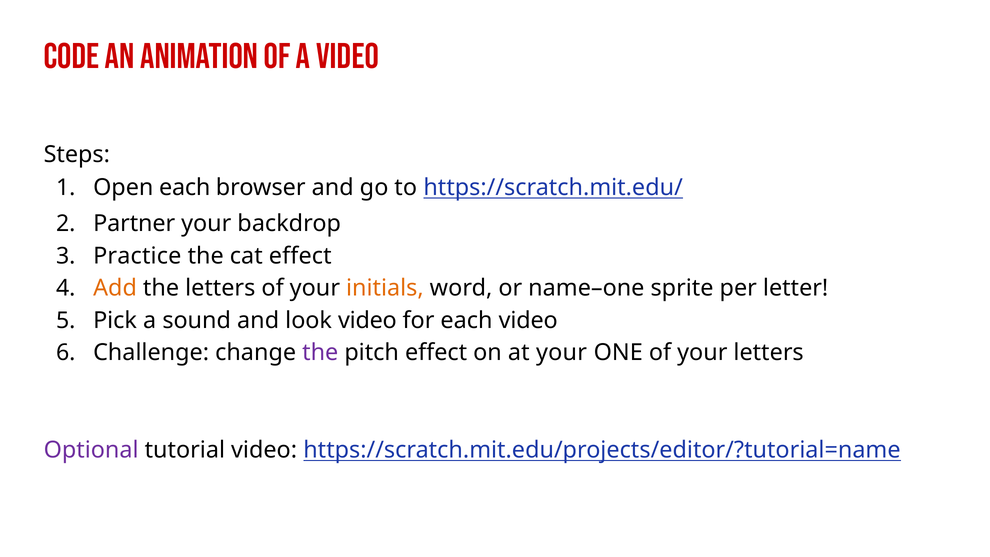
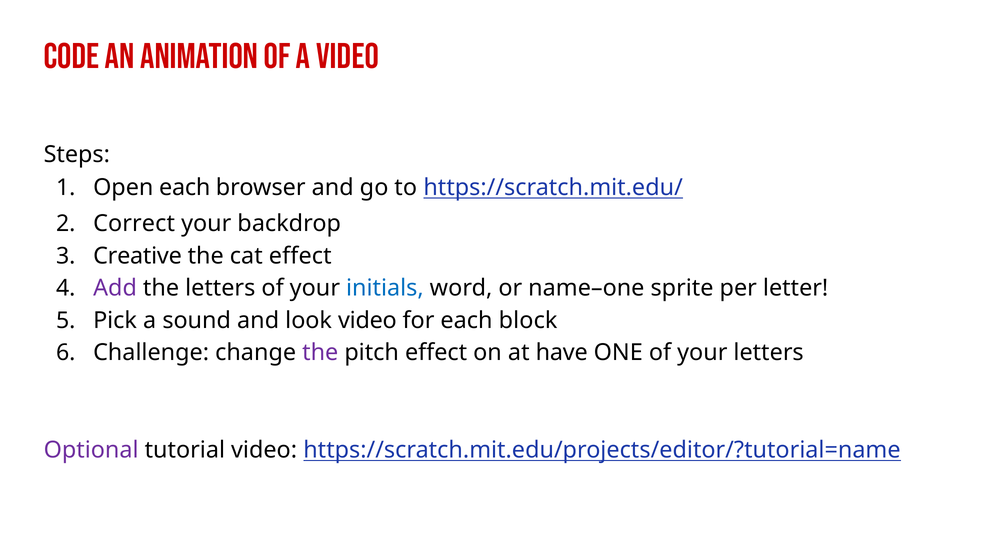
Partner: Partner -> Correct (134, 224)
Practice: Practice -> Creative (137, 256)
Add colour: orange -> purple (115, 288)
initials colour: orange -> blue (385, 288)
each video: video -> block (528, 320)
at your: your -> have (562, 352)
